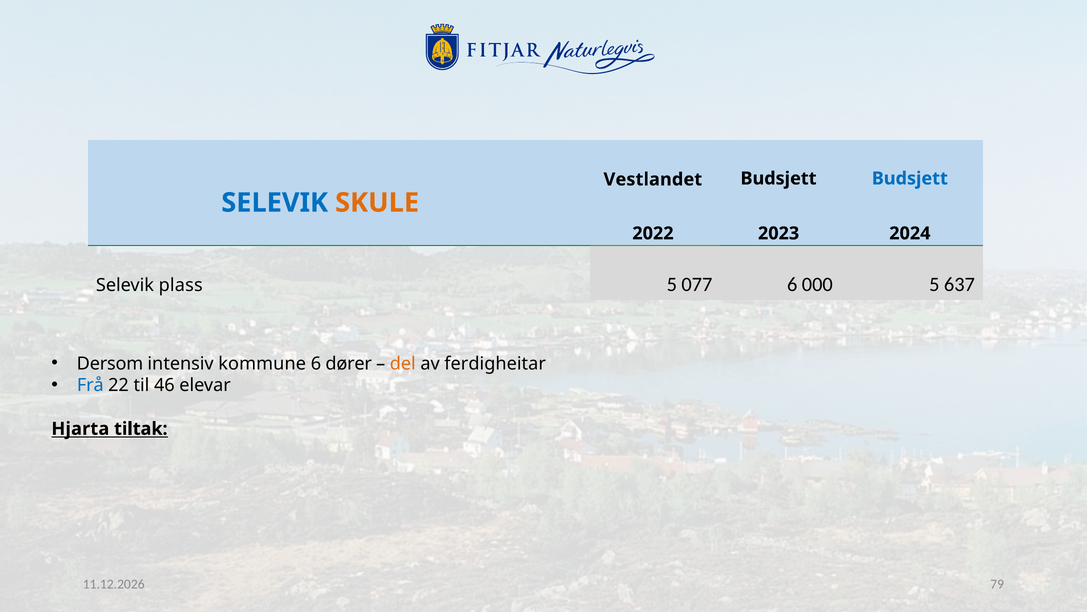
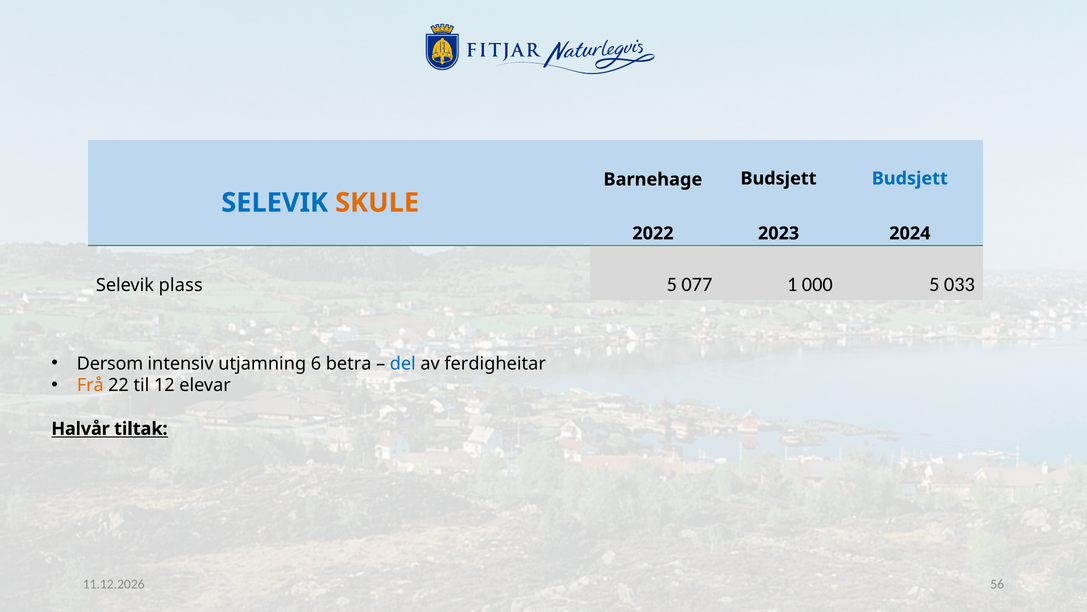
Vestlandet: Vestlandet -> Barnehage (653, 179)
077 6: 6 -> 1 (792, 284)
637: 637 -> 033 (959, 284)
kommune: kommune -> utjamning (262, 363)
dører: dører -> betra (349, 363)
del colour: orange -> blue (403, 363)
Frå colour: blue -> orange (90, 385)
46: 46 -> 12 (164, 385)
Hjarta: Hjarta -> Halvår (81, 428)
79: 79 -> 56 (997, 584)
